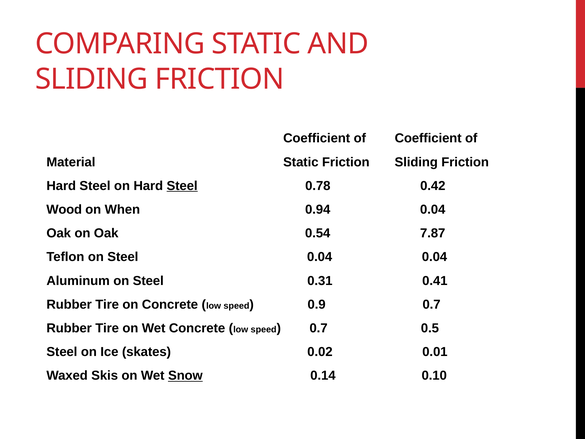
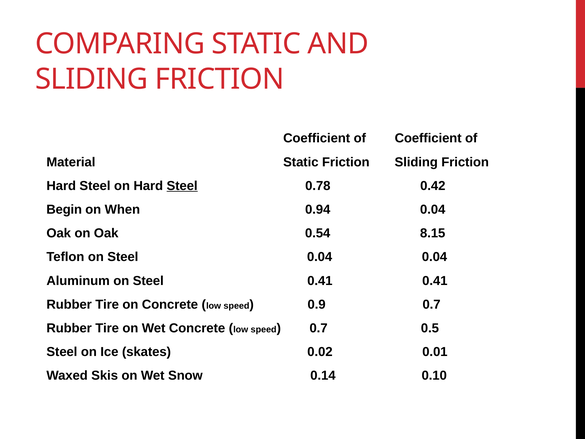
Wood: Wood -> Begin (64, 209)
7.87: 7.87 -> 8.15 (433, 233)
Steel 0.31: 0.31 -> 0.41 (320, 281)
Snow underline: present -> none (185, 375)
